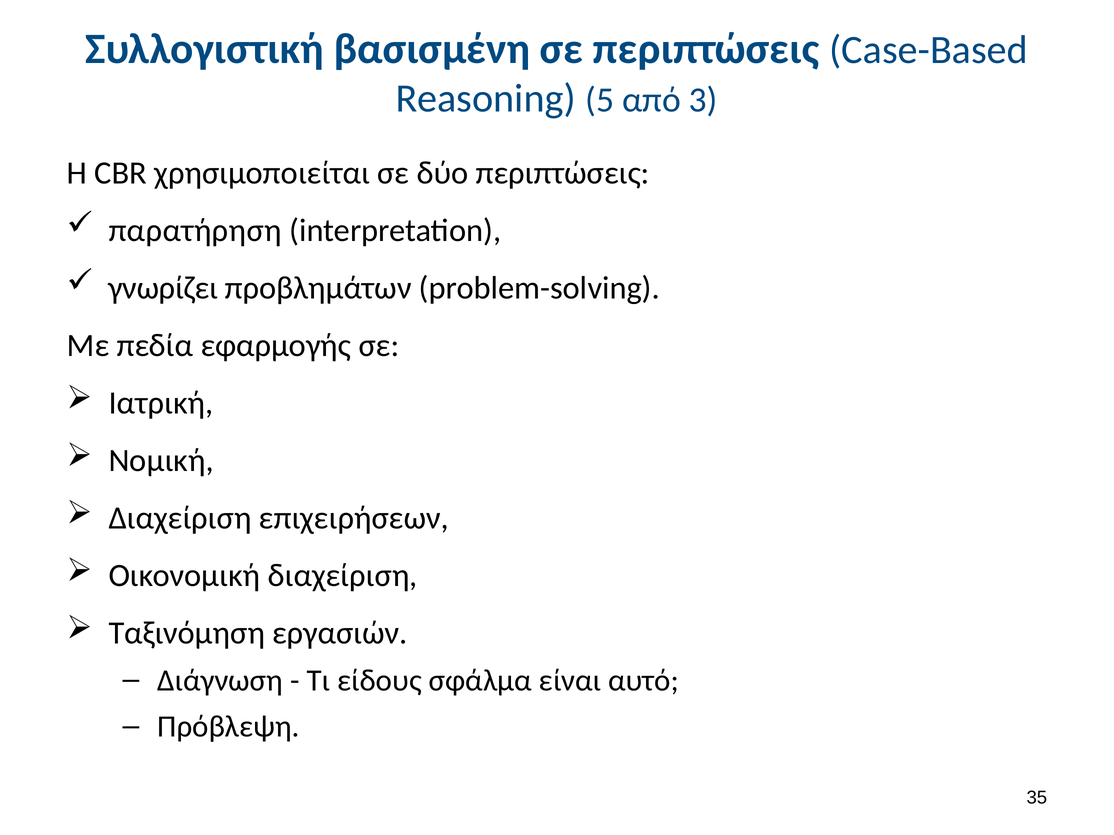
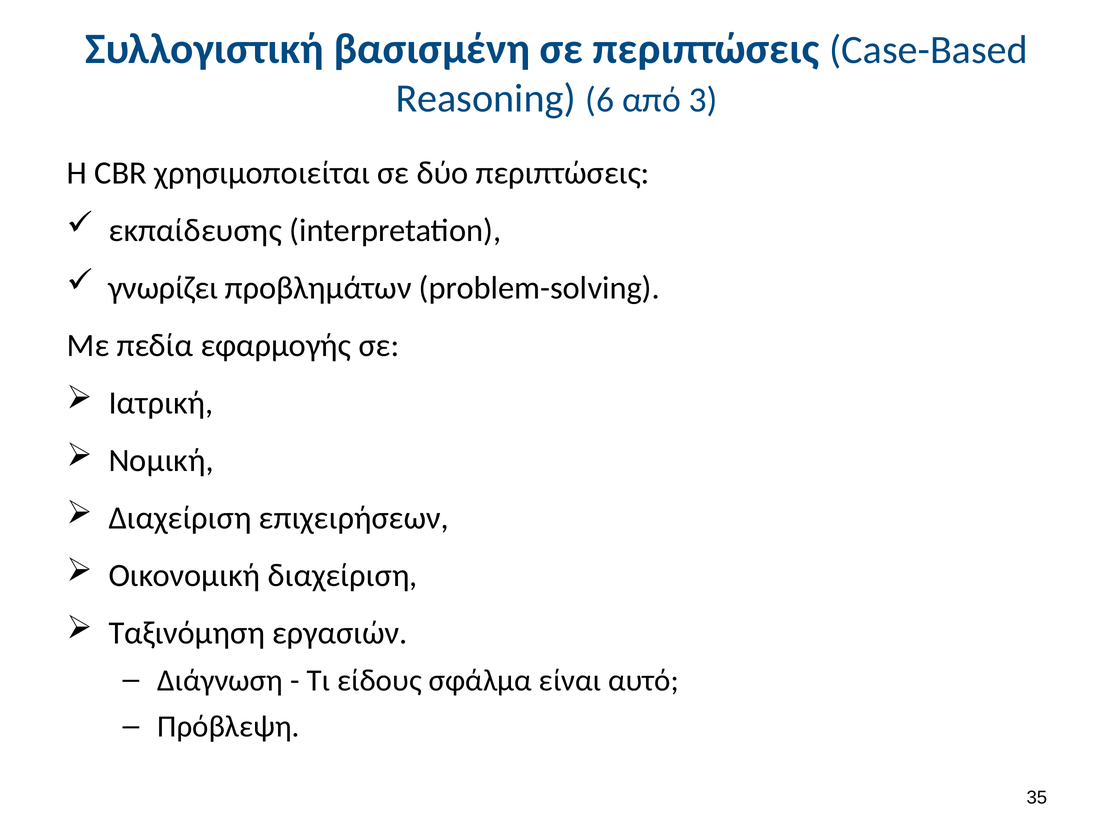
5: 5 -> 6 (600, 100)
παρατήρηση: παρατήρηση -> εκπαίδευσης (195, 231)
